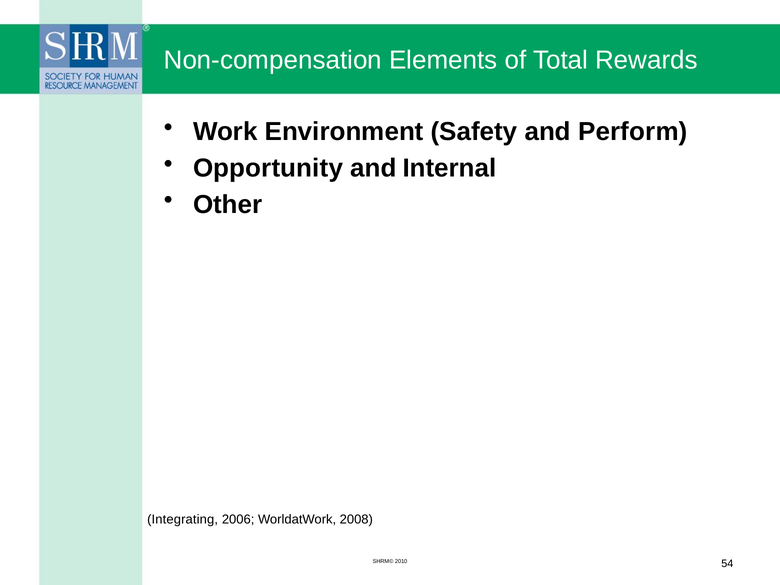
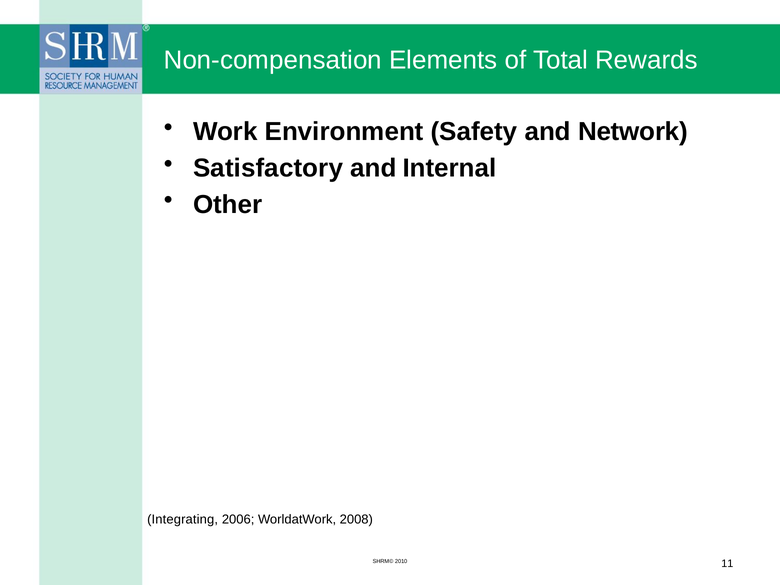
Perform: Perform -> Network (633, 132)
Opportunity: Opportunity -> Satisfactory (268, 168)
54: 54 -> 11 (727, 564)
